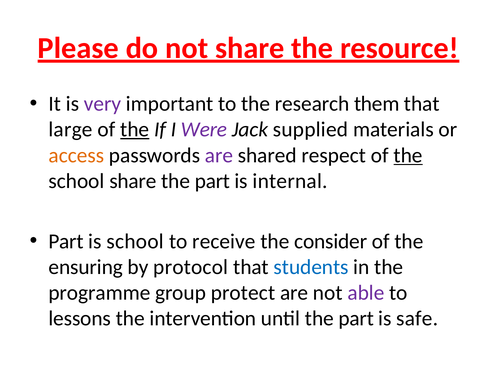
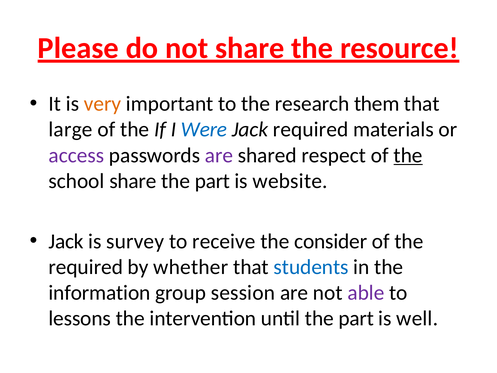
very colour: purple -> orange (103, 104)
the underline: present -> none (135, 129)
Were colour: purple -> blue (204, 129)
Jack supplied: supplied -> required (311, 129)
access colour: orange -> purple (76, 155)
internal: internal -> website (290, 181)
Part: Part -> Jack (66, 241)
is school: school -> survey (135, 241)
ensuring: ensuring -> required (86, 267)
protocol: protocol -> whether (191, 267)
programme: programme -> information (99, 292)
protect: protect -> session (243, 292)
safe: safe -> well (417, 318)
